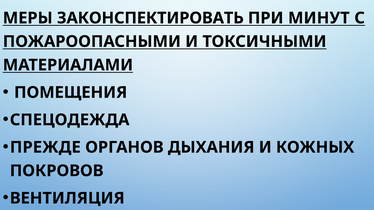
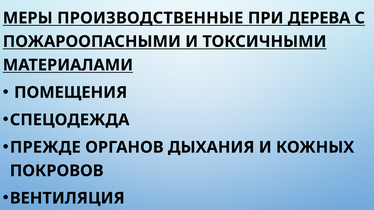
ЗАКОНСПЕКТИРОВАТЬ: ЗАКОНСПЕКТИРОВАТЬ -> ПРОИЗВОДСТВЕННЫЕ (150, 18)
МИНУТ: МИНУТ -> ДЕРЕВА (319, 18)
